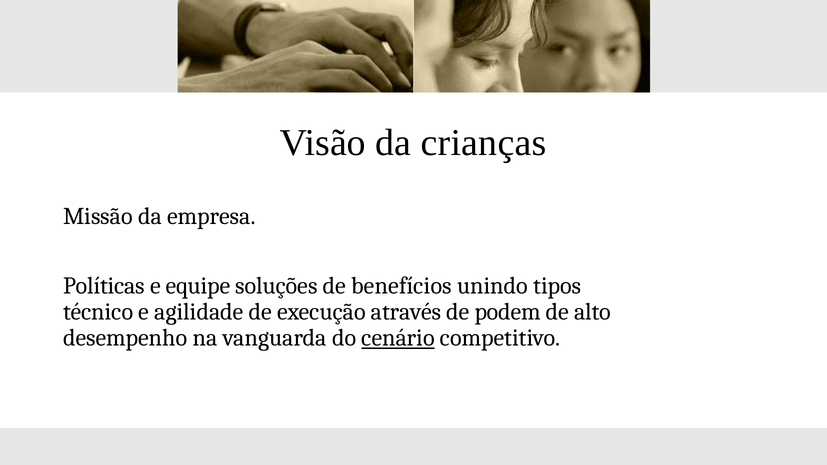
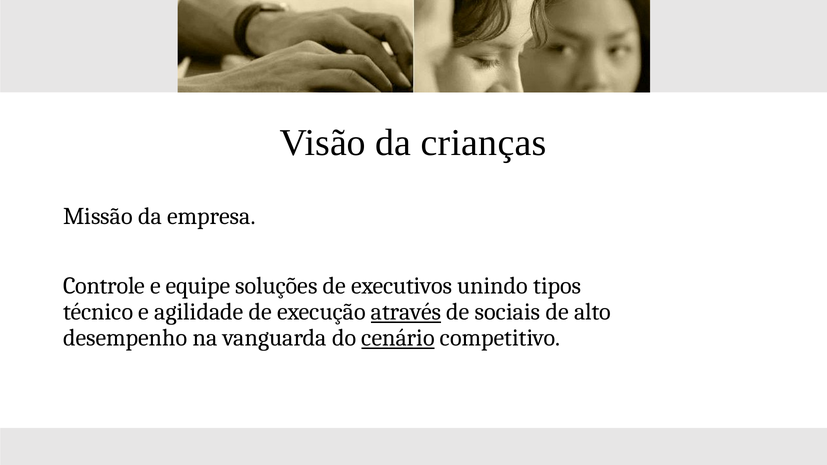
Políticas: Políticas -> Controle (104, 286)
benefícios: benefícios -> executivos (402, 286)
através underline: none -> present (406, 312)
podem: podem -> sociais (508, 312)
